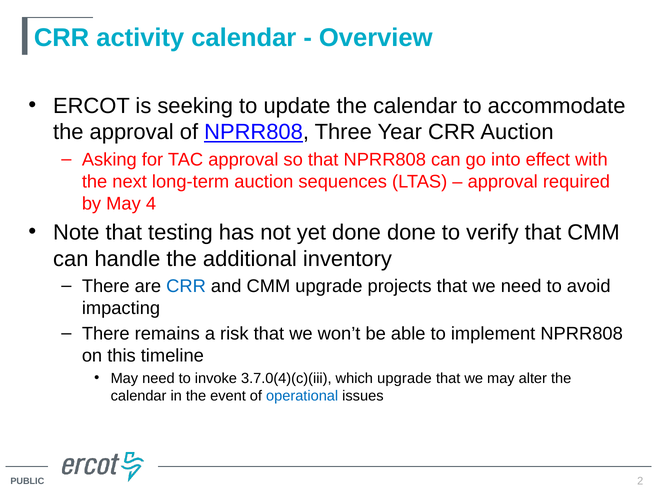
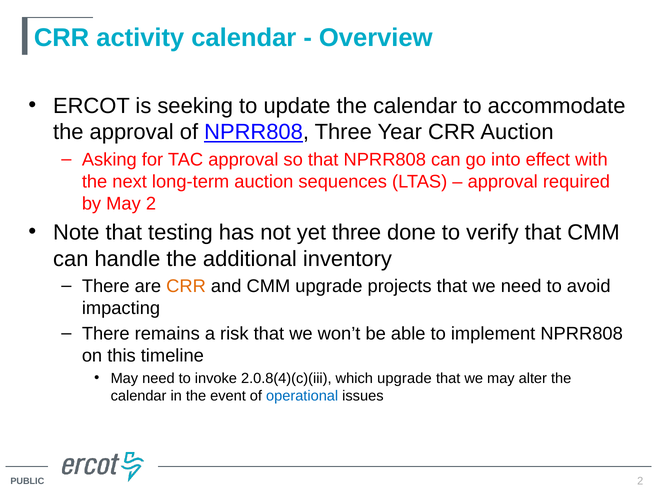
May 4: 4 -> 2 (151, 203)
yet done: done -> three (357, 232)
CRR colour: blue -> orange (186, 286)
3.7.0(4)(c)(iii: 3.7.0(4)(c)(iii -> 2.0.8(4)(c)(iii (286, 378)
